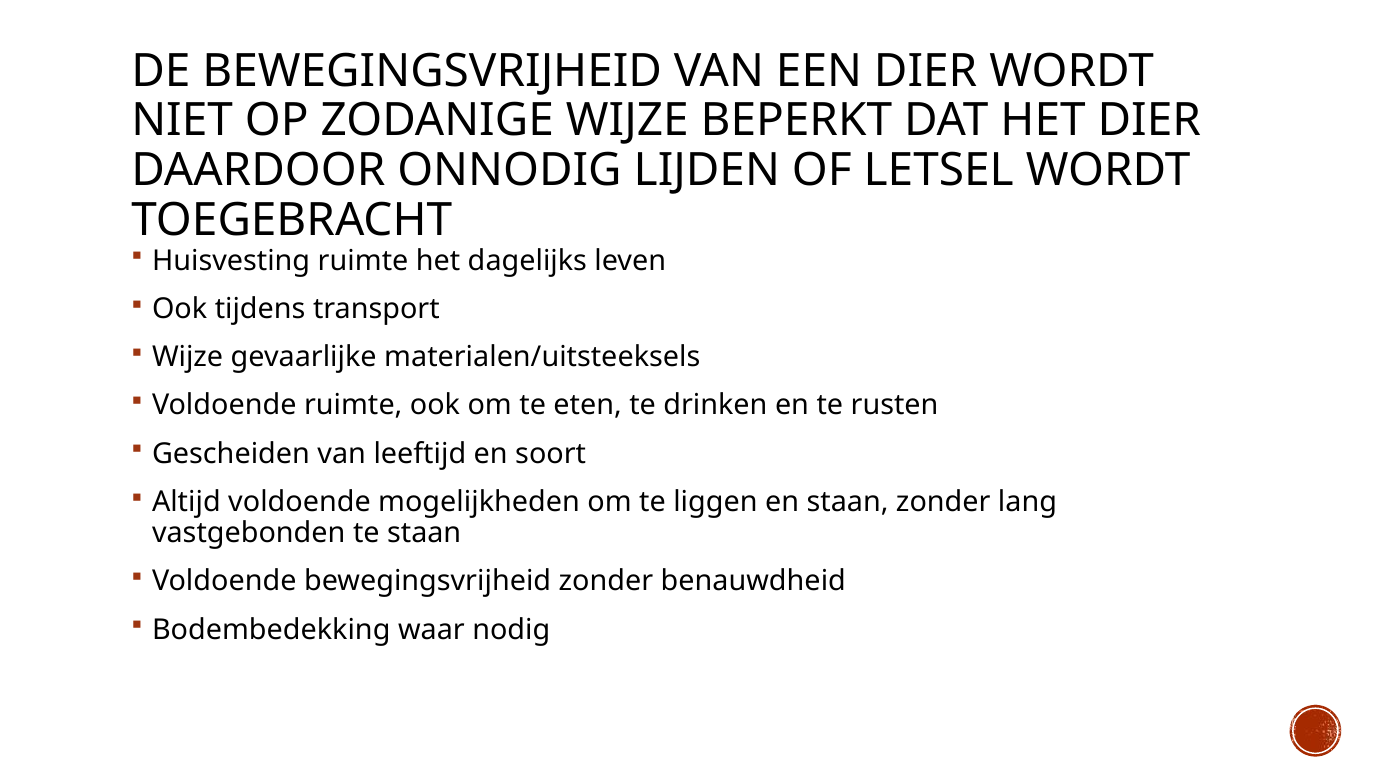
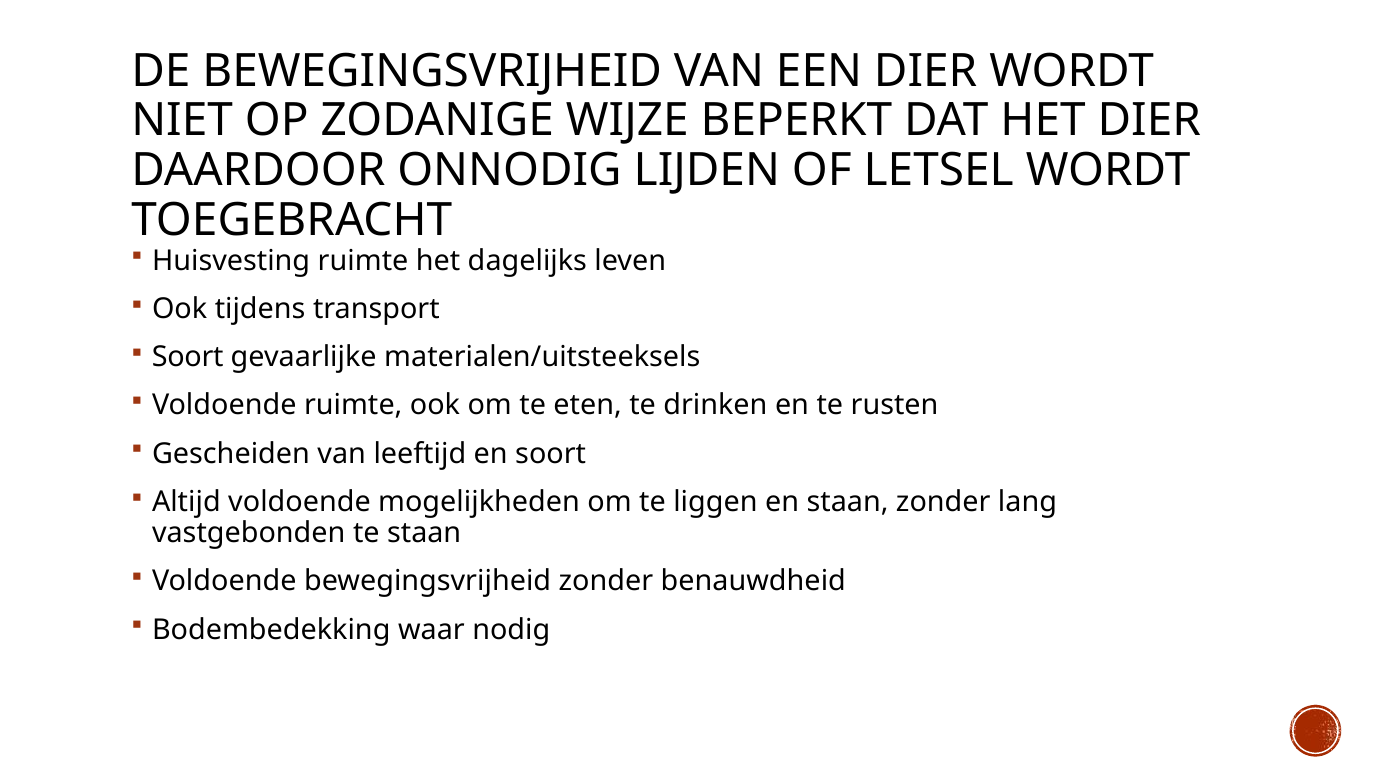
Wijze: Wijze -> Soort (188, 357)
